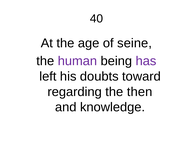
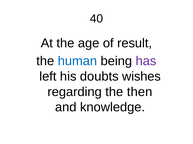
seine: seine -> result (135, 43)
human colour: purple -> blue (77, 61)
toward: toward -> wishes (141, 77)
